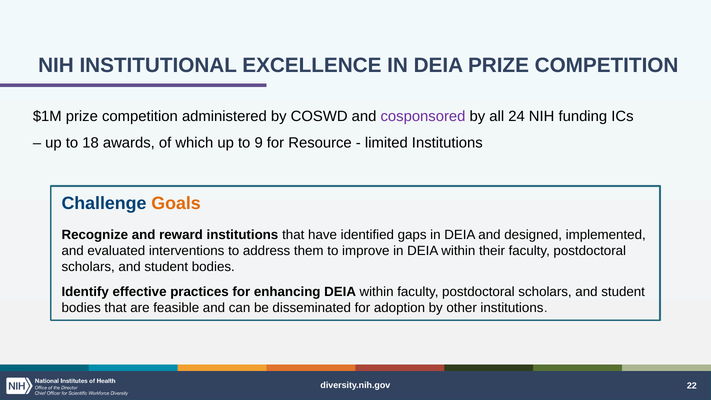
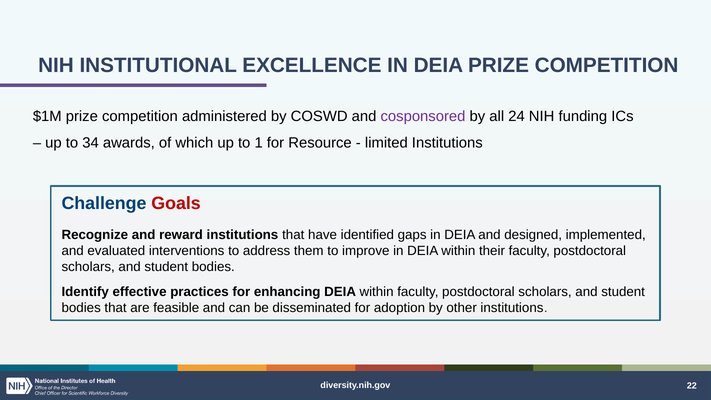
18: 18 -> 34 (91, 143)
9: 9 -> 1 (259, 143)
Goals colour: orange -> red (176, 203)
